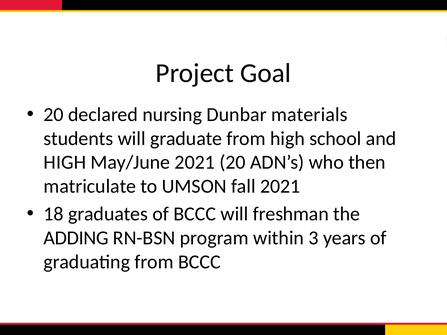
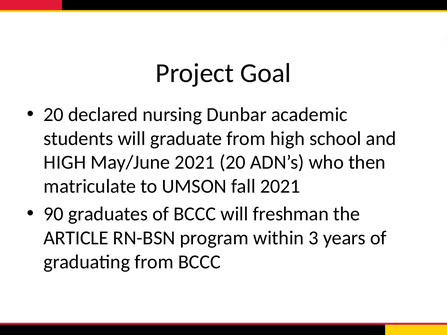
materials: materials -> academic (309, 115)
18: 18 -> 90 (54, 214)
ADDING: ADDING -> ARTICLE (76, 238)
